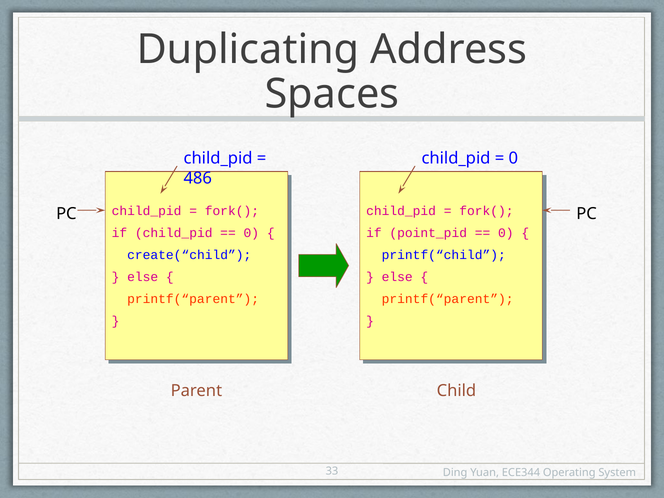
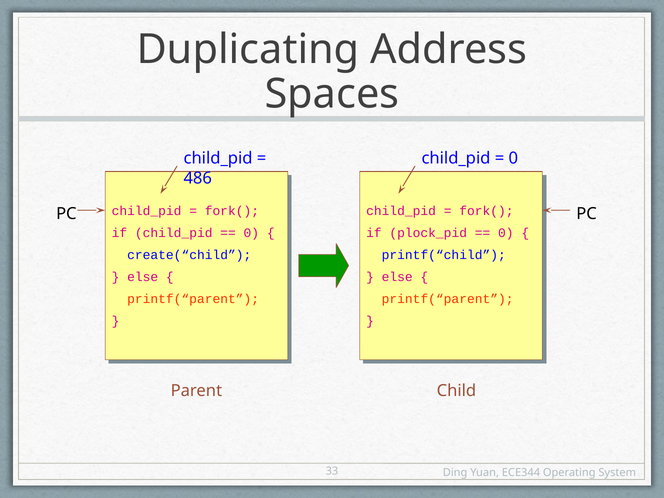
point_pid: point_pid -> plock_pid (428, 233)
